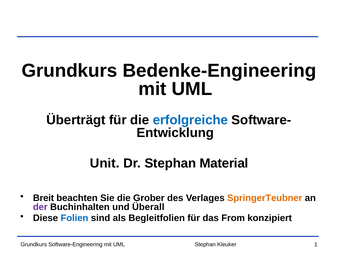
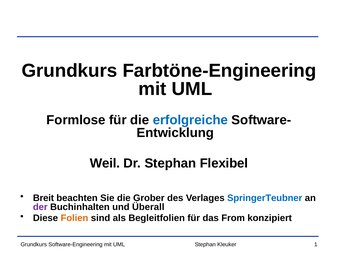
Bedenke-Engineering: Bedenke-Engineering -> Farbtöne-Engineering (219, 71)
Überträgt: Überträgt -> Formlose (76, 120)
Unit: Unit -> Weil (105, 163)
Material: Material -> Flexibel (224, 163)
SpringerTeubner colour: orange -> blue (265, 198)
Folien colour: blue -> orange (74, 218)
